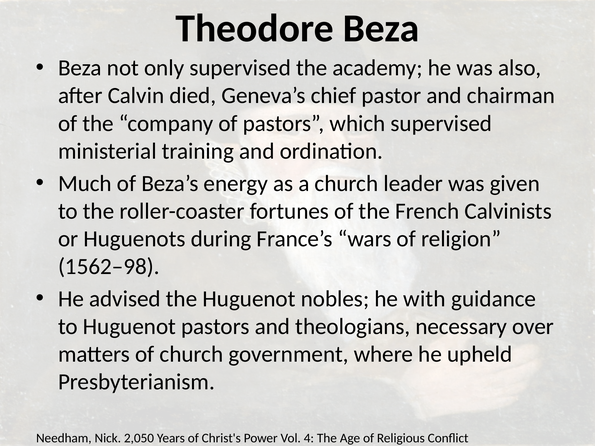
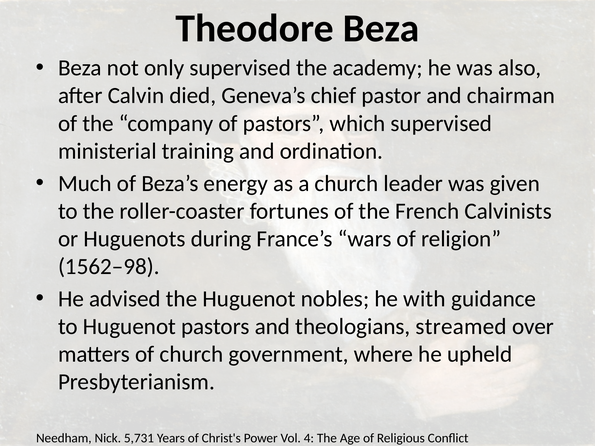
necessary: necessary -> streamed (461, 327)
2,050: 2,050 -> 5,731 (139, 438)
